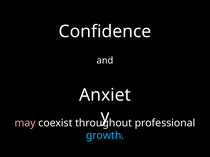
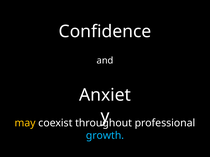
may colour: pink -> yellow (25, 123)
